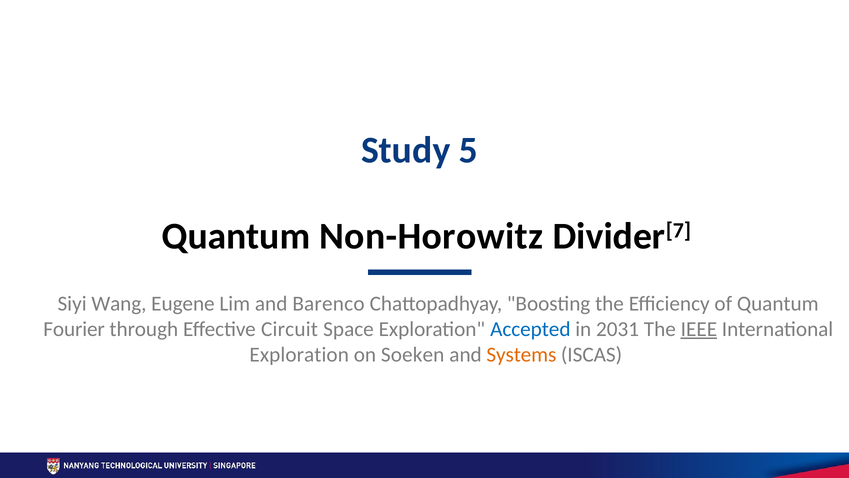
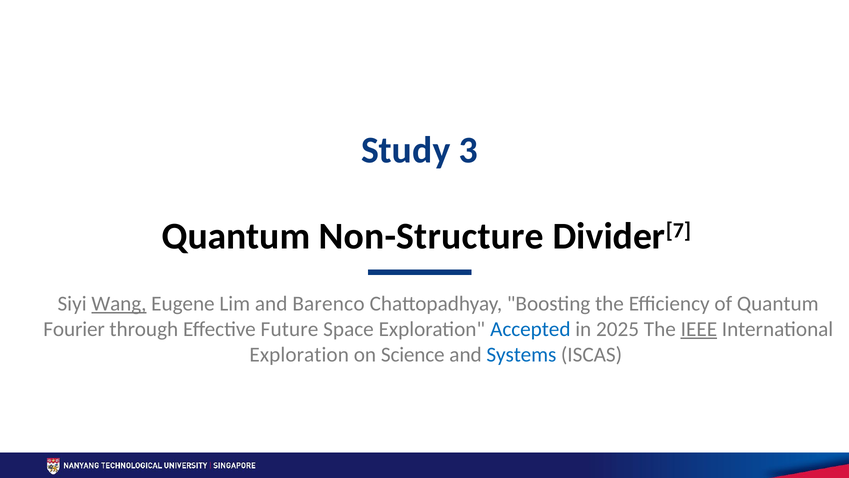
5: 5 -> 3 (468, 150)
Non-Horowitz: Non-Horowitz -> Non-Structure (431, 236)
Wang underline: none -> present (119, 303)
Circuit: Circuit -> Future (290, 329)
2031: 2031 -> 2025 (618, 329)
Soeken: Soeken -> Science (413, 354)
Systems colour: orange -> blue (521, 354)
